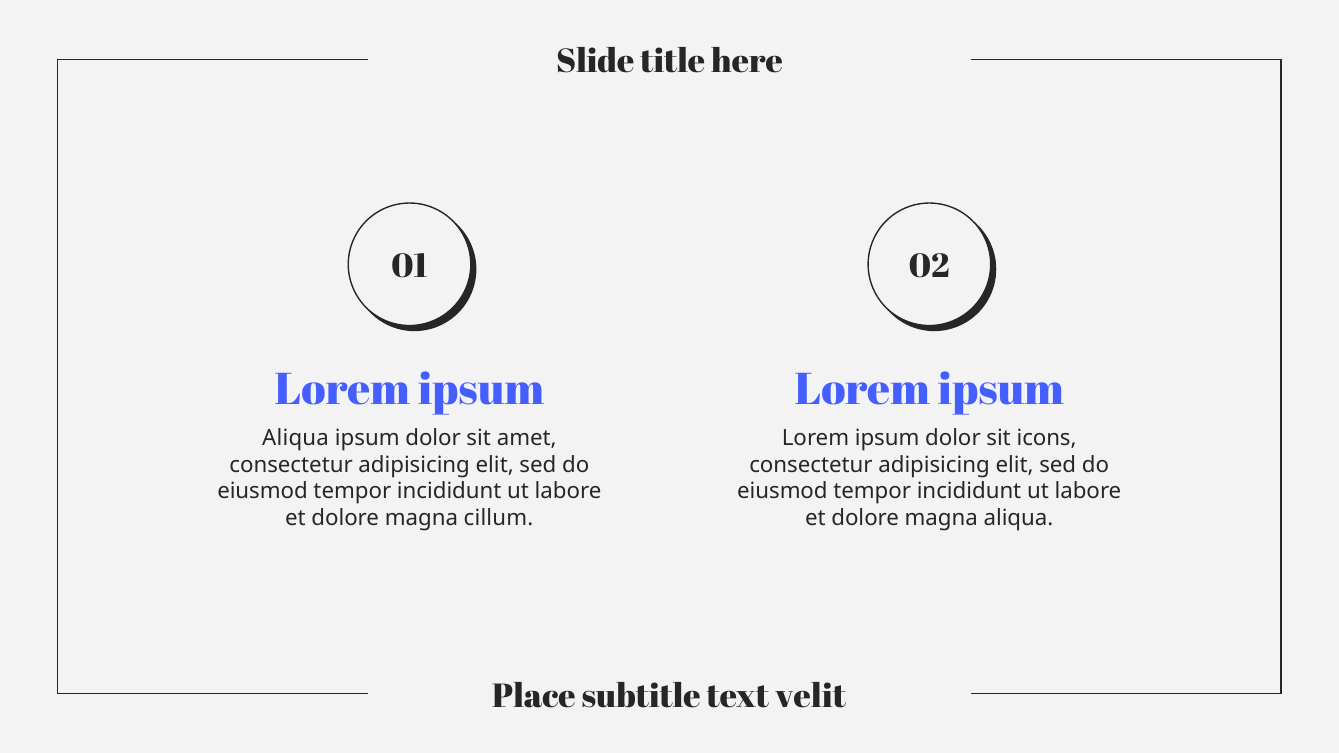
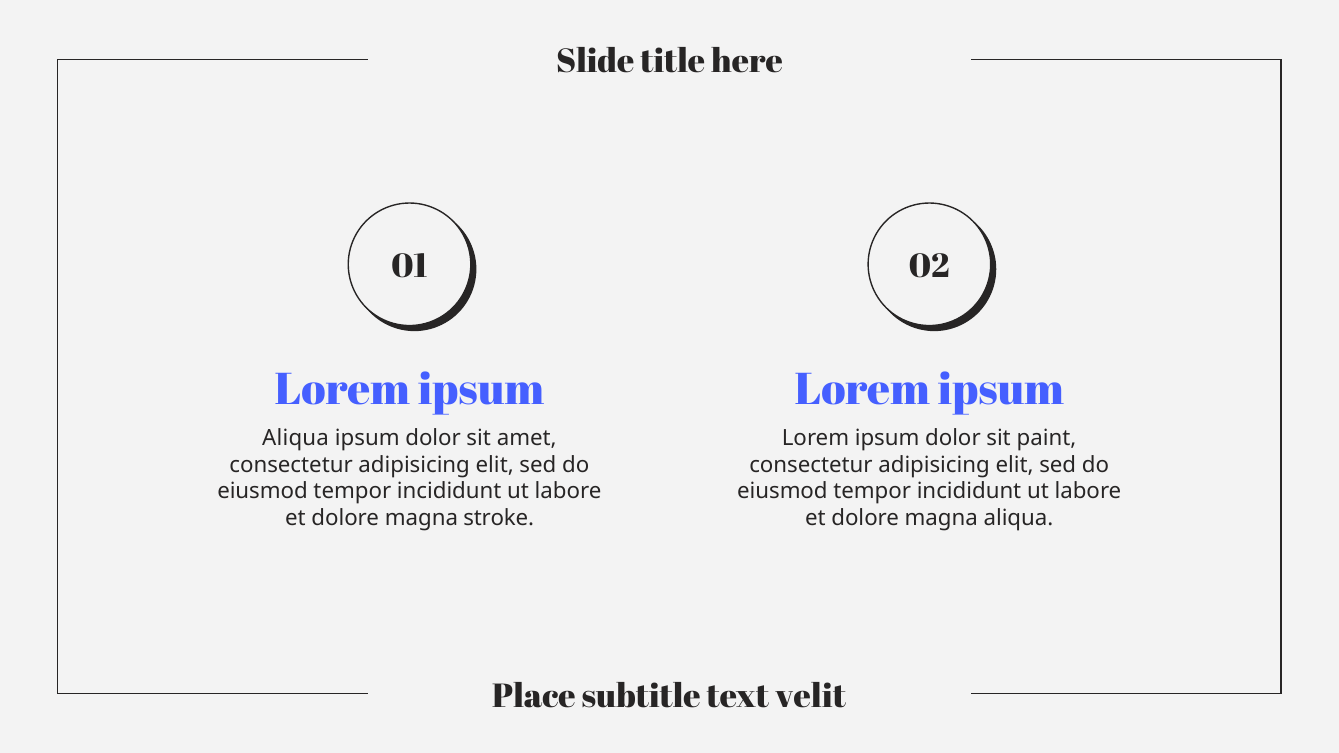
icons: icons -> paint (1047, 438)
cillum: cillum -> stroke (499, 518)
